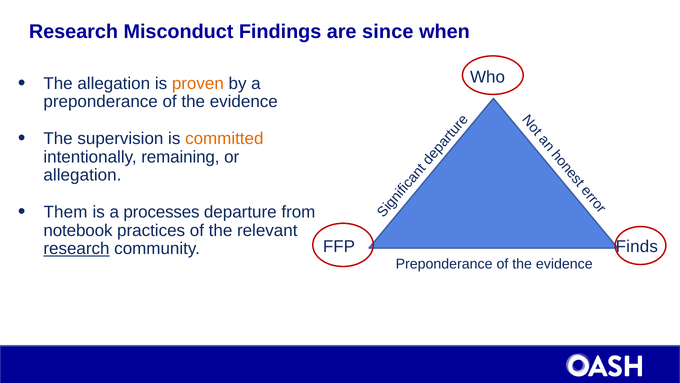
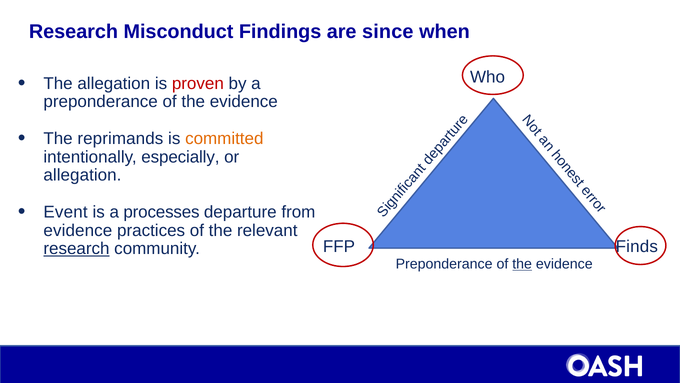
proven colour: orange -> red (198, 83)
supervision: supervision -> reprimands (120, 138)
remaining: remaining -> especially (180, 157)
Them: Them -> Event (66, 212)
notebook: notebook -> evidence (78, 230)
the underline: none -> present (522, 264)
